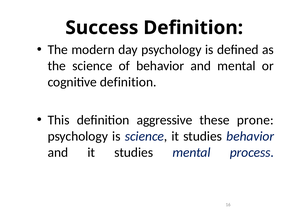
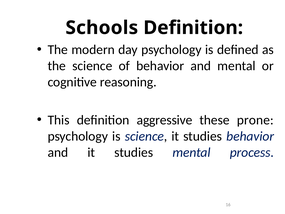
Success: Success -> Schools (102, 28)
cognitive definition: definition -> reasoning (128, 82)
